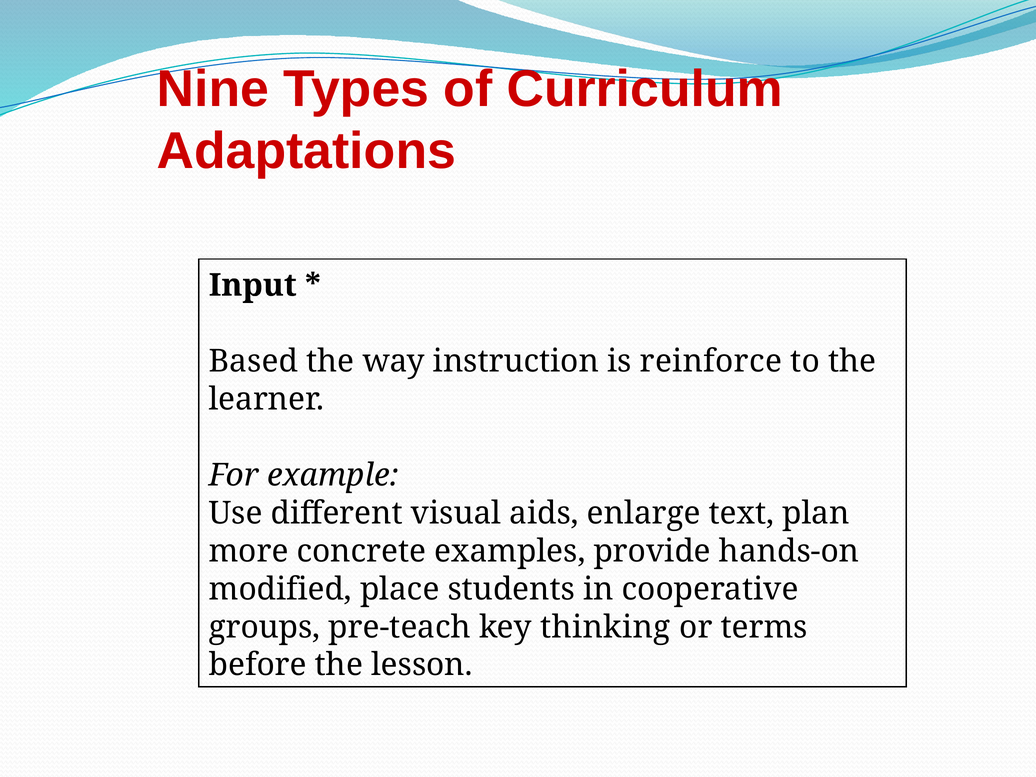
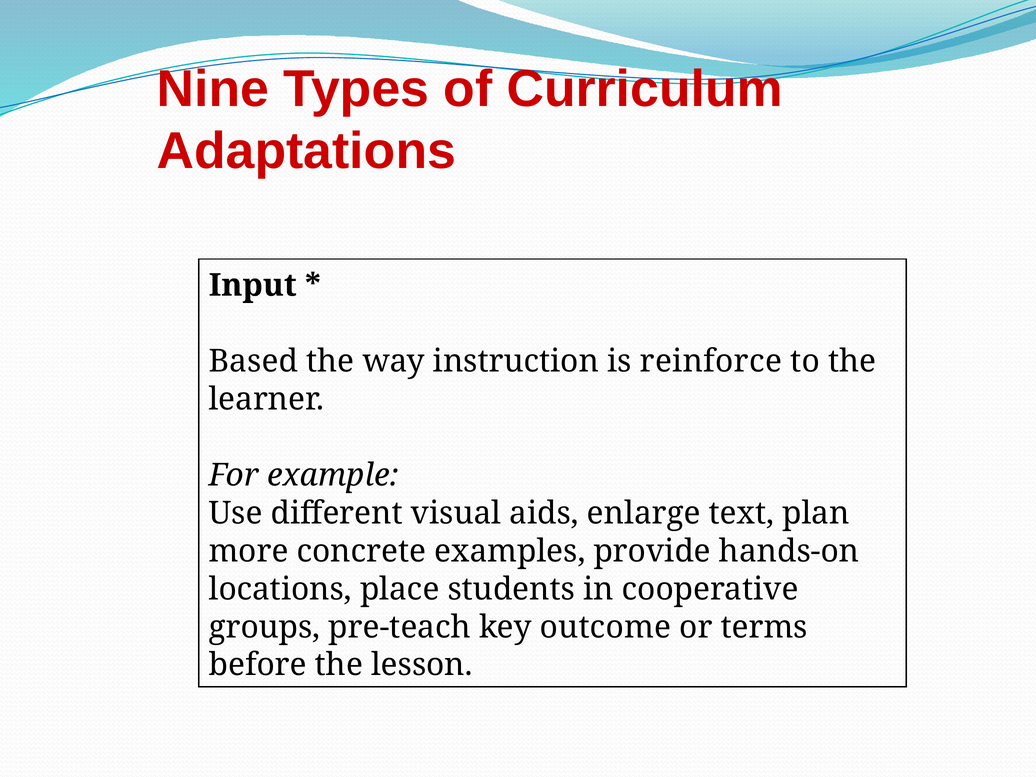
modified: modified -> locations (280, 589)
thinking: thinking -> outcome (605, 627)
